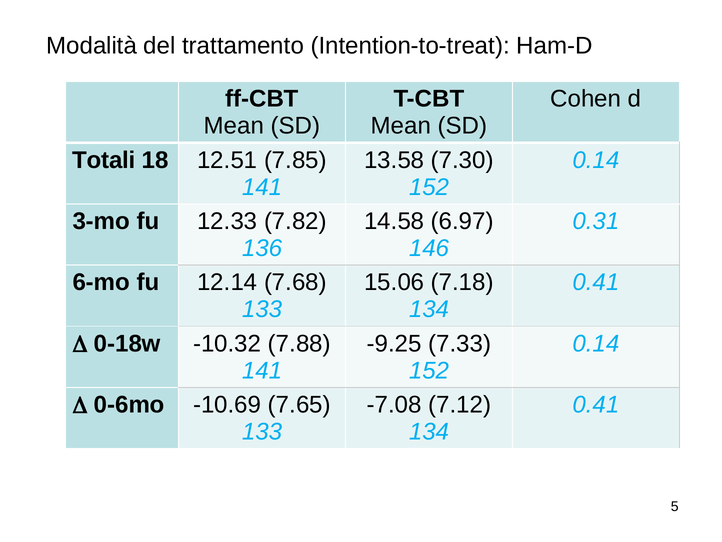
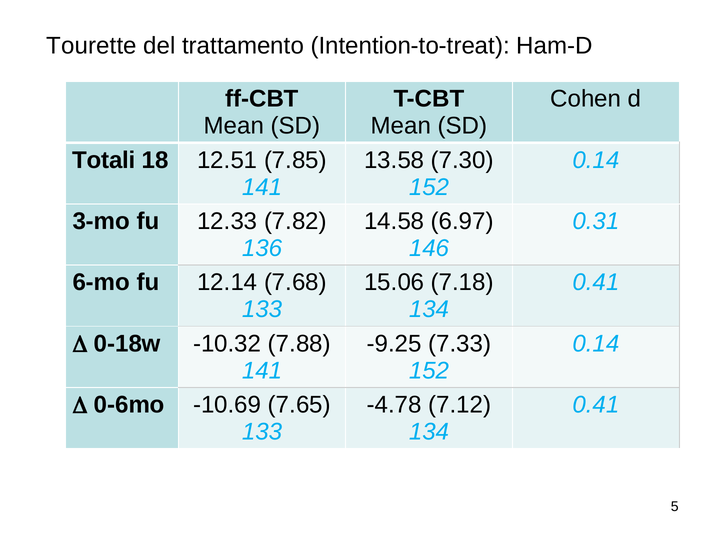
Modalità: Modalità -> Tourette (92, 46)
-7.08: -7.08 -> -4.78 (394, 405)
